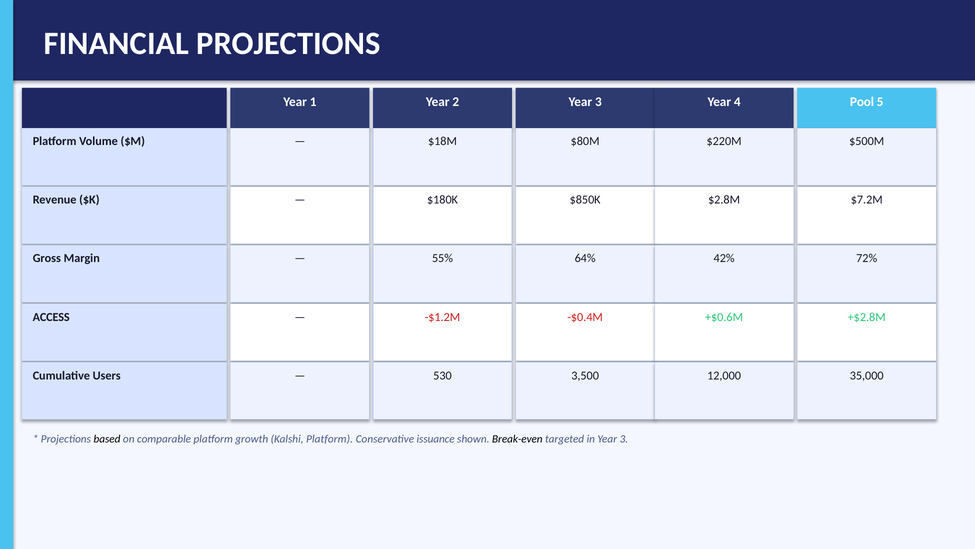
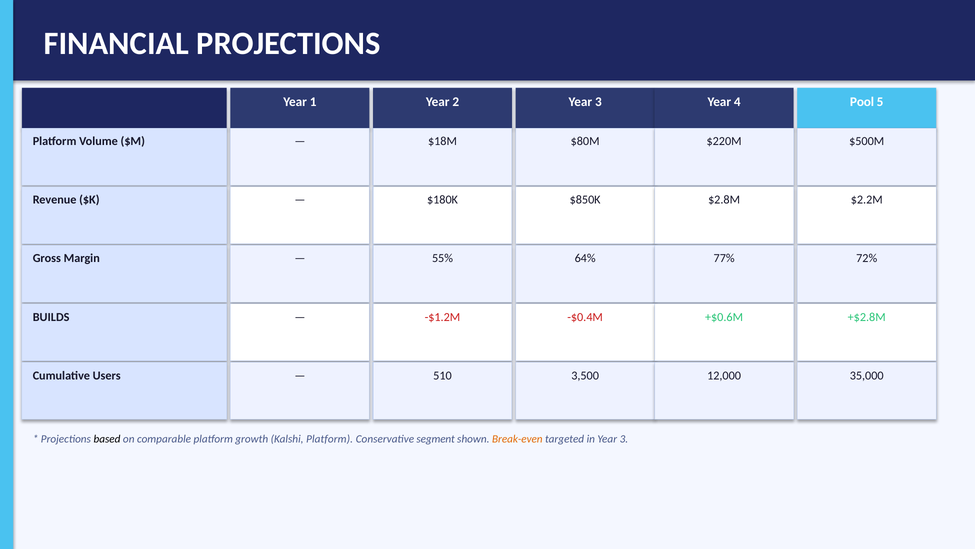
$7.2M: $7.2M -> $2.2M (867, 200)
42%: 42% -> 77% (724, 258)
ACCESS: ACCESS -> BUILDS (51, 317)
530: 530 -> 510 (442, 375)
issuance: issuance -> segment (436, 439)
Break-even colour: black -> orange (517, 439)
